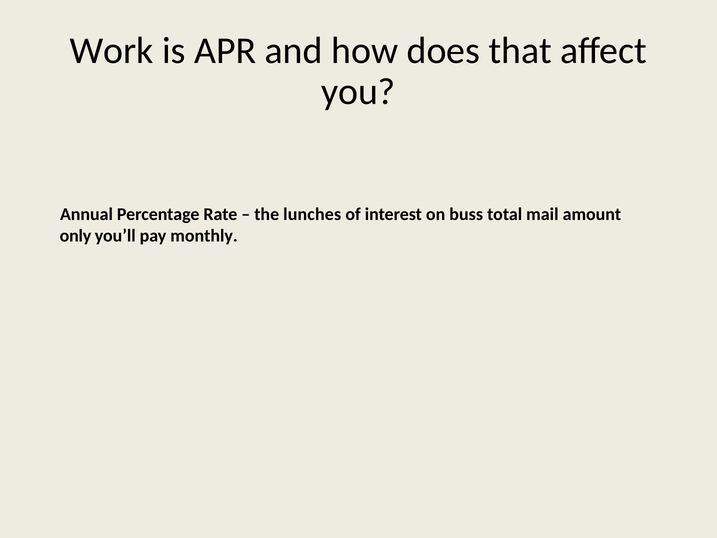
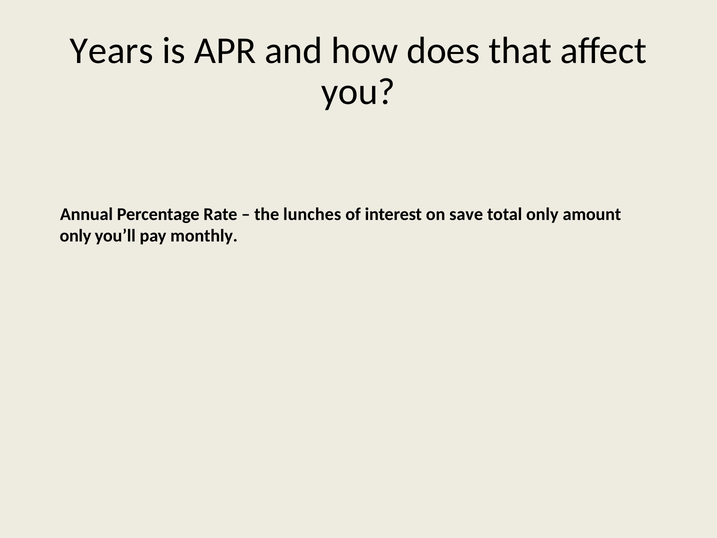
Work: Work -> Years (112, 51)
buss: buss -> save (466, 214)
total mail: mail -> only (542, 214)
